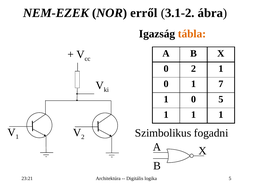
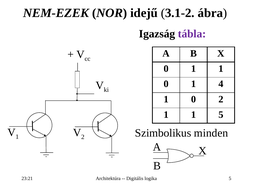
erről: erről -> idejű (144, 13)
tábla colour: orange -> purple (192, 34)
2: 2 -> 1 (194, 69)
7: 7 -> 4 (221, 84)
0 5: 5 -> 2 (221, 100)
1 1 1: 1 -> 5 (221, 115)
fogadni: fogadni -> minden (211, 134)
